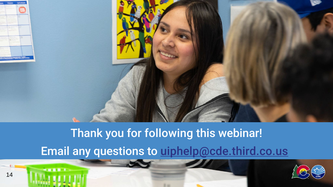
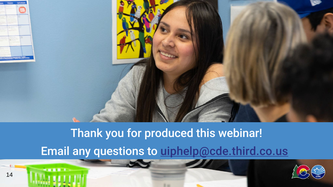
following: following -> produced (169, 134)
